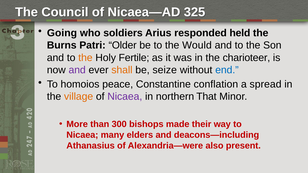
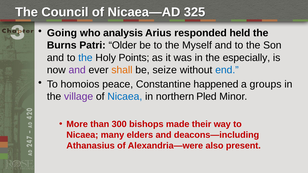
soldiers: soldiers -> analysis (123, 33)
Would: Would -> Myself (197, 45)
the colour: orange -> blue (85, 58)
Fertile: Fertile -> Points (134, 58)
charioteer: charioteer -> especially (246, 58)
conflation: conflation -> happened (216, 84)
spread: spread -> groups (266, 84)
village colour: orange -> purple (79, 97)
Nicaea colour: purple -> blue (125, 97)
That: That -> Pled (206, 97)
